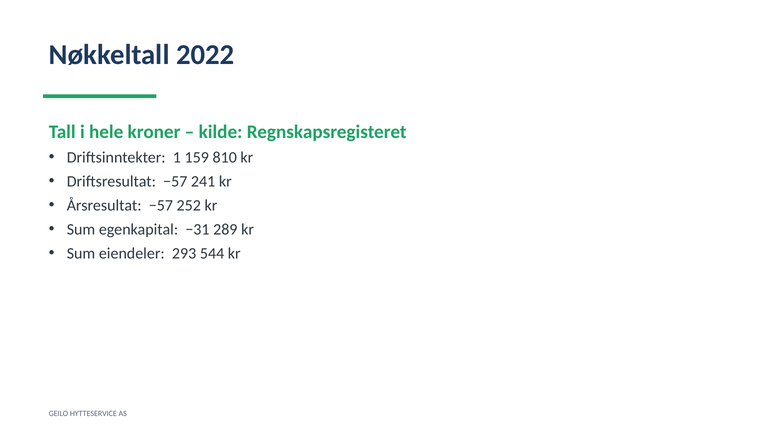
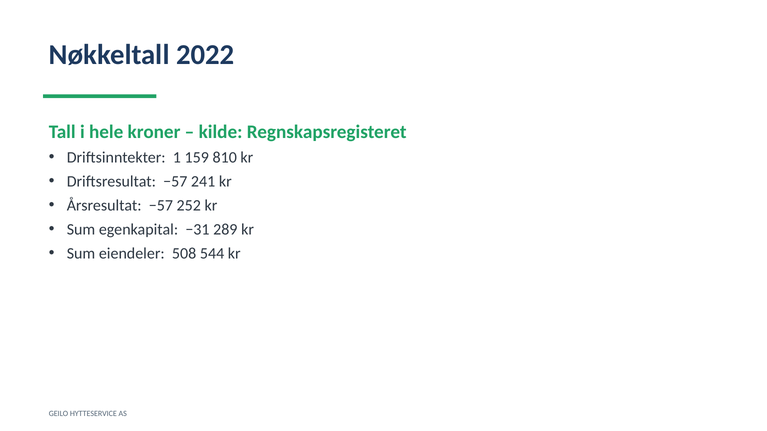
293: 293 -> 508 (184, 254)
